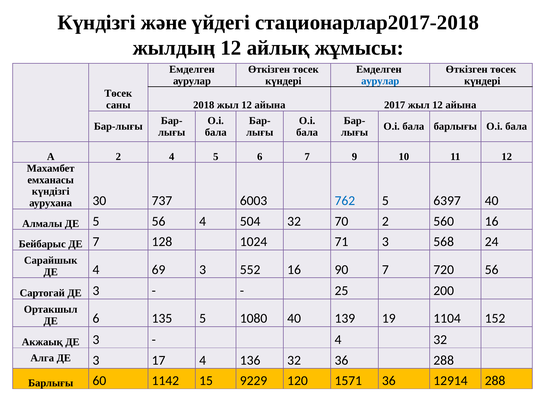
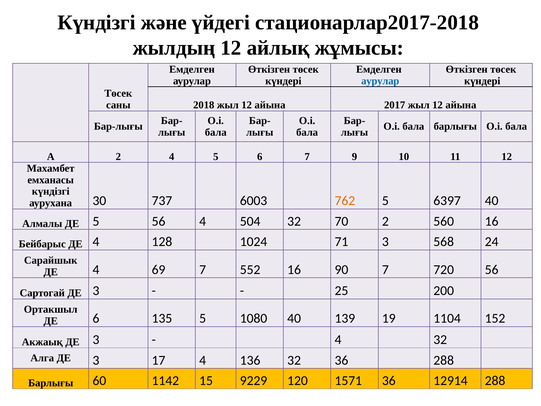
762 colour: blue -> orange (345, 201)
Бейбарыс ДЕ 7: 7 -> 4 (96, 242)
69 3: 3 -> 7 (203, 269)
